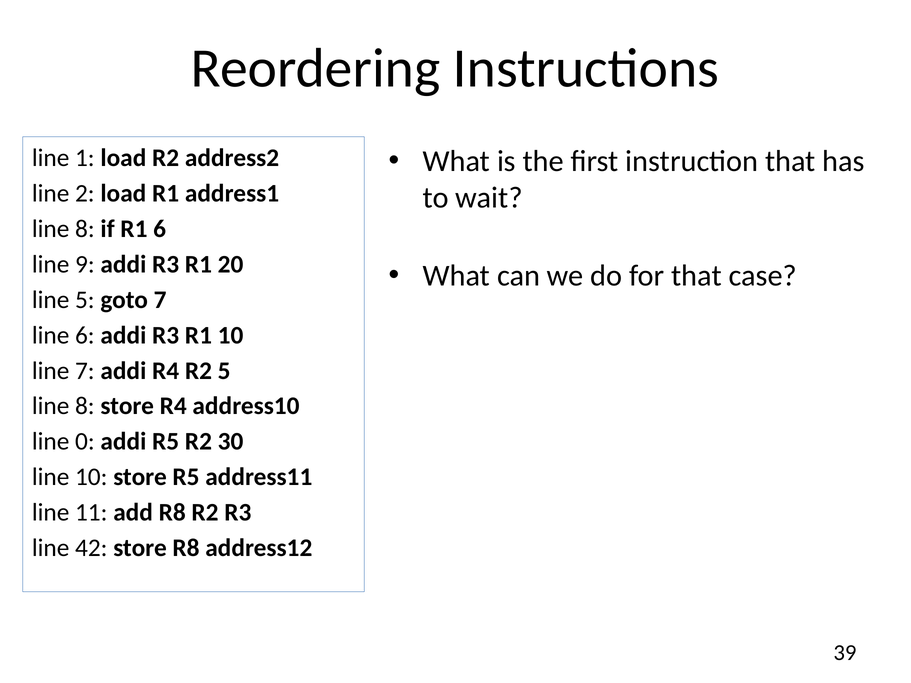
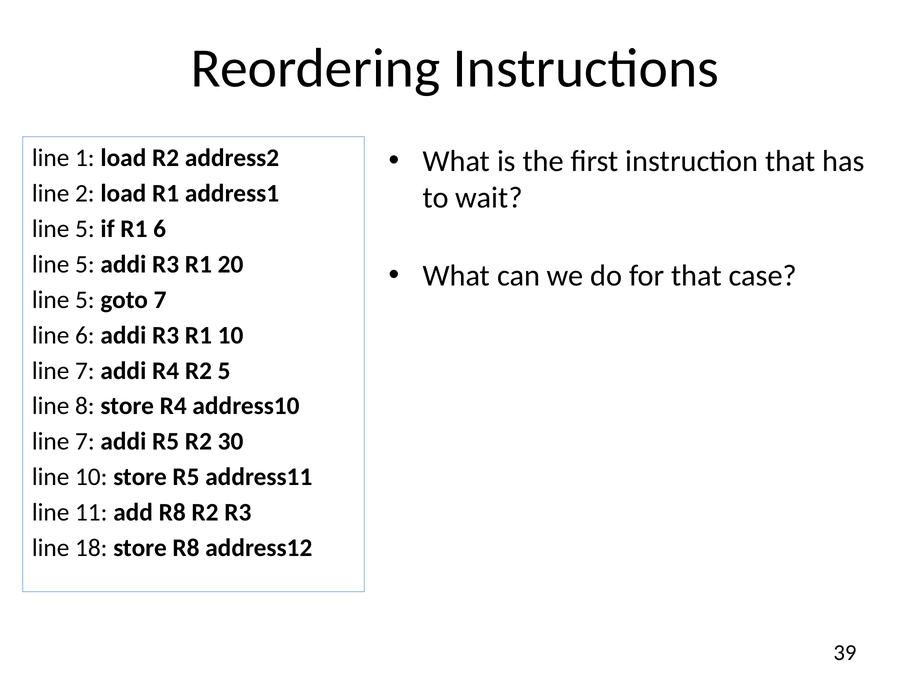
8: 8 -> 5 (85, 229)
9: 9 -> 5 (85, 264)
0: 0 -> 7 (85, 442)
42: 42 -> 18 (91, 548)
